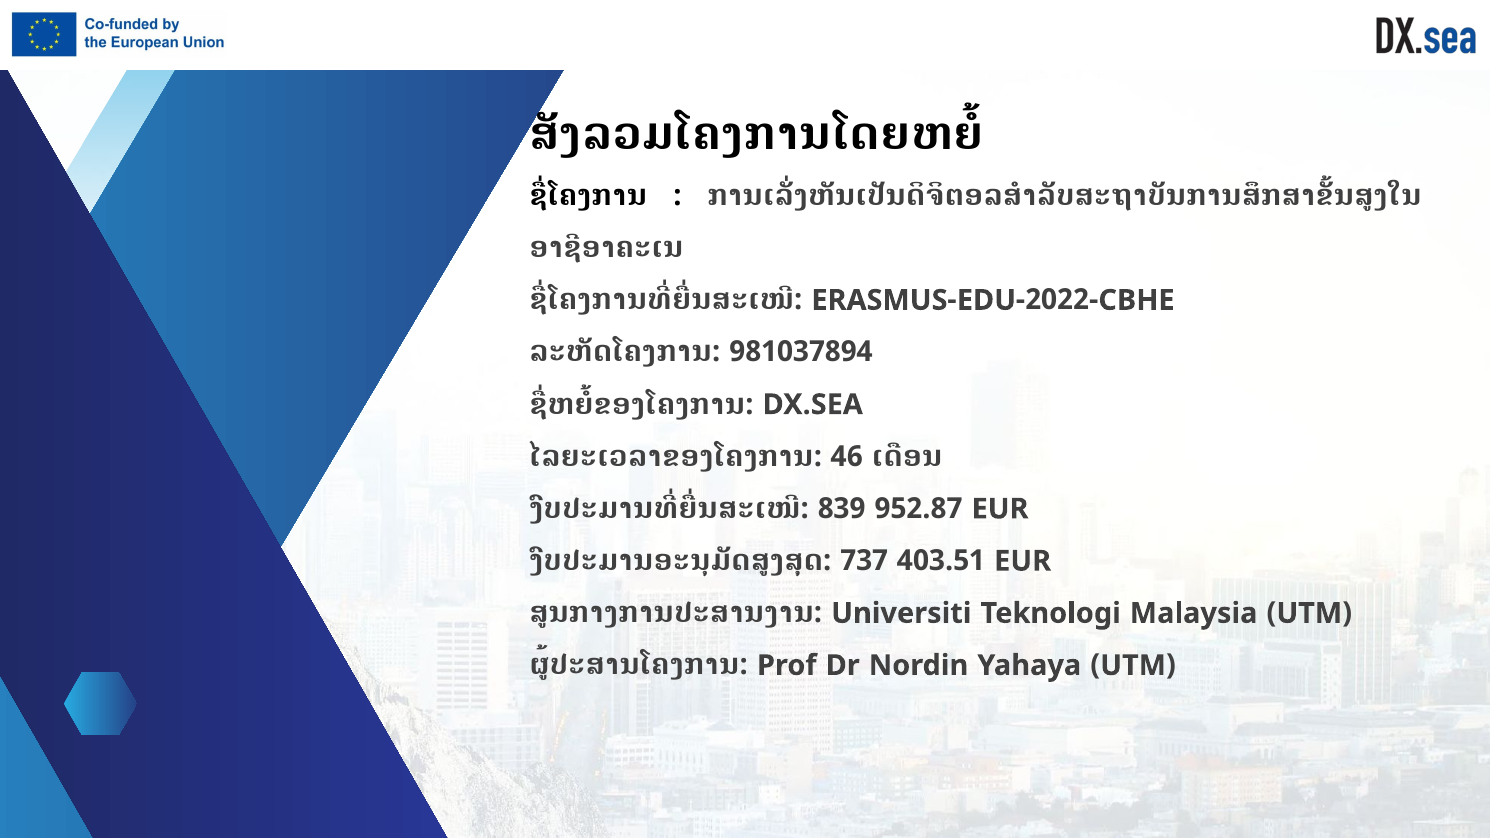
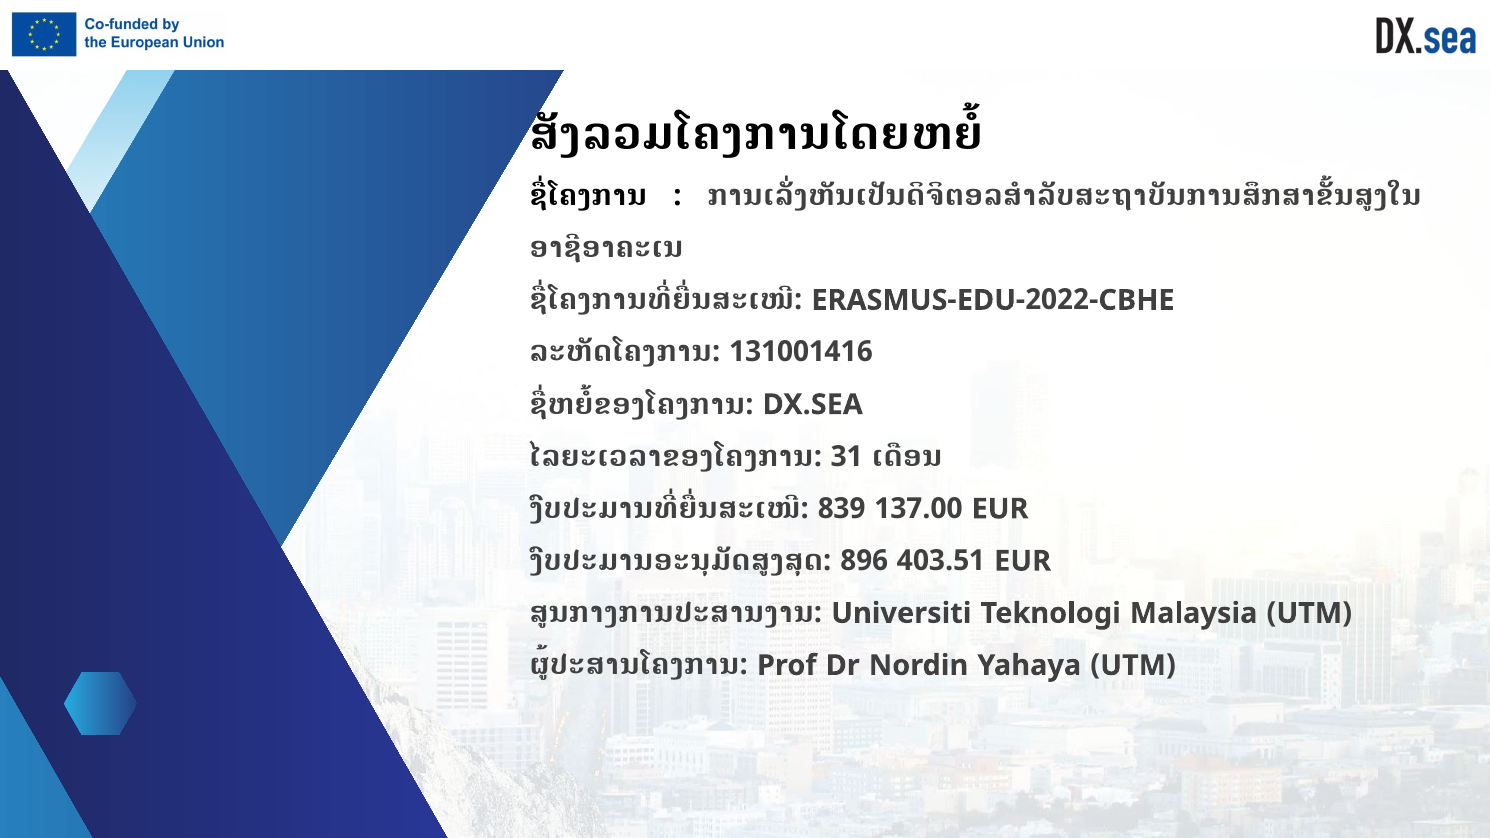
981037894: 981037894 -> 131001416 (801, 352)
46: 46 -> 31 (847, 457)
952.87: 952.87 -> 137.00 (919, 509)
737: 737 -> 896 (864, 561)
